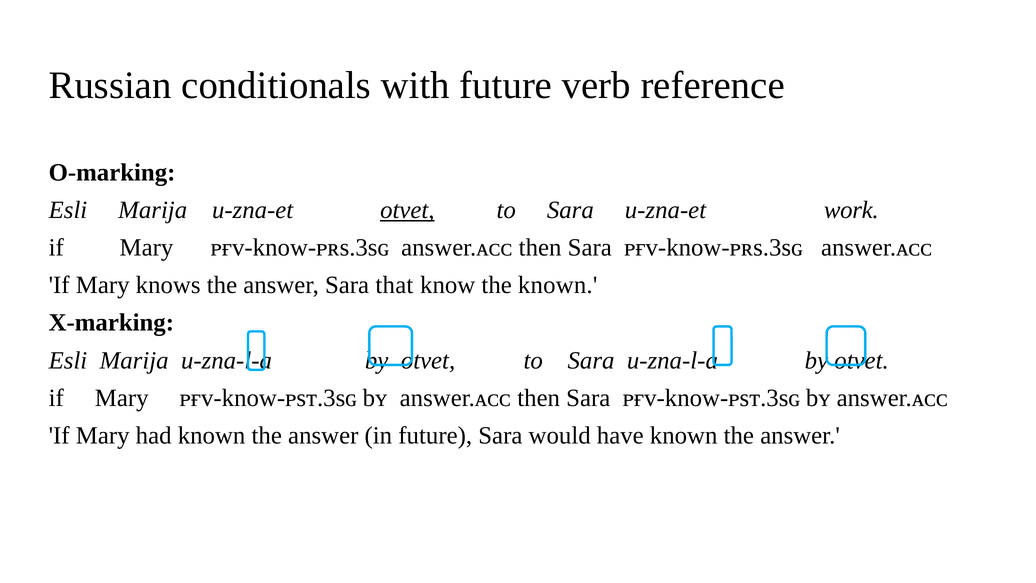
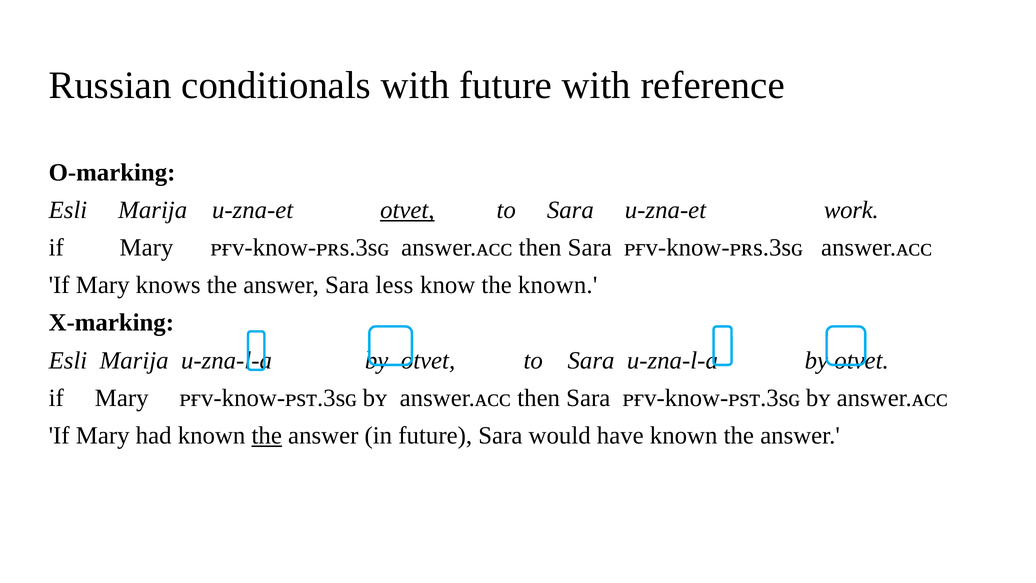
future verb: verb -> with (596, 85)
that: that -> less (394, 285)
the underline: none -> present (267, 435)
